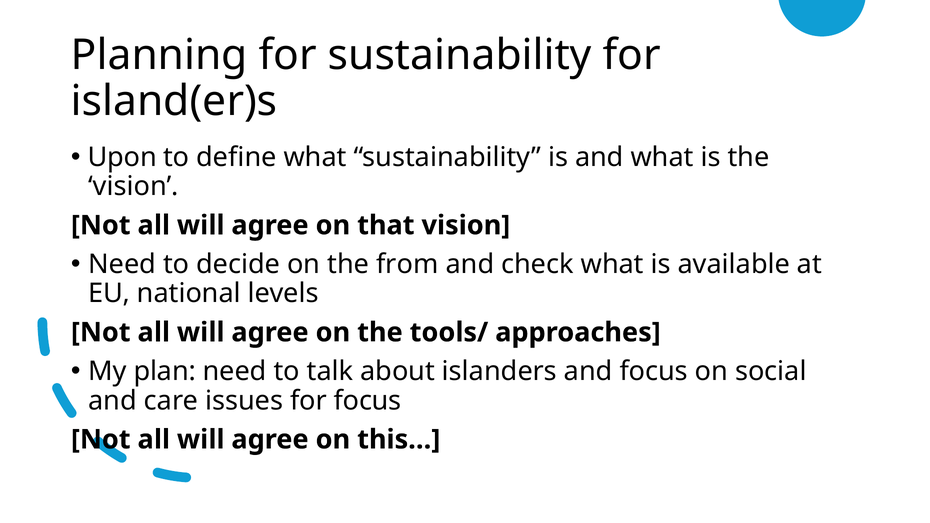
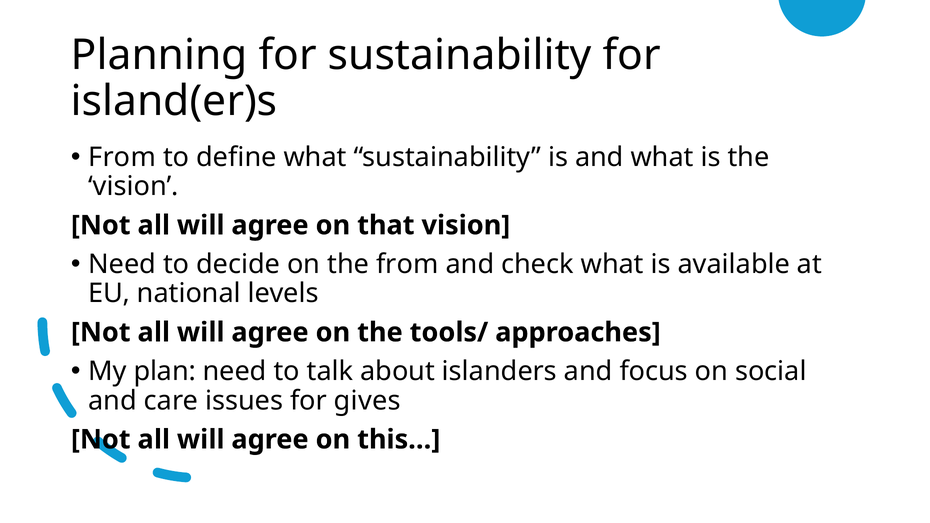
Upon: Upon -> From (122, 157)
for focus: focus -> gives (367, 401)
